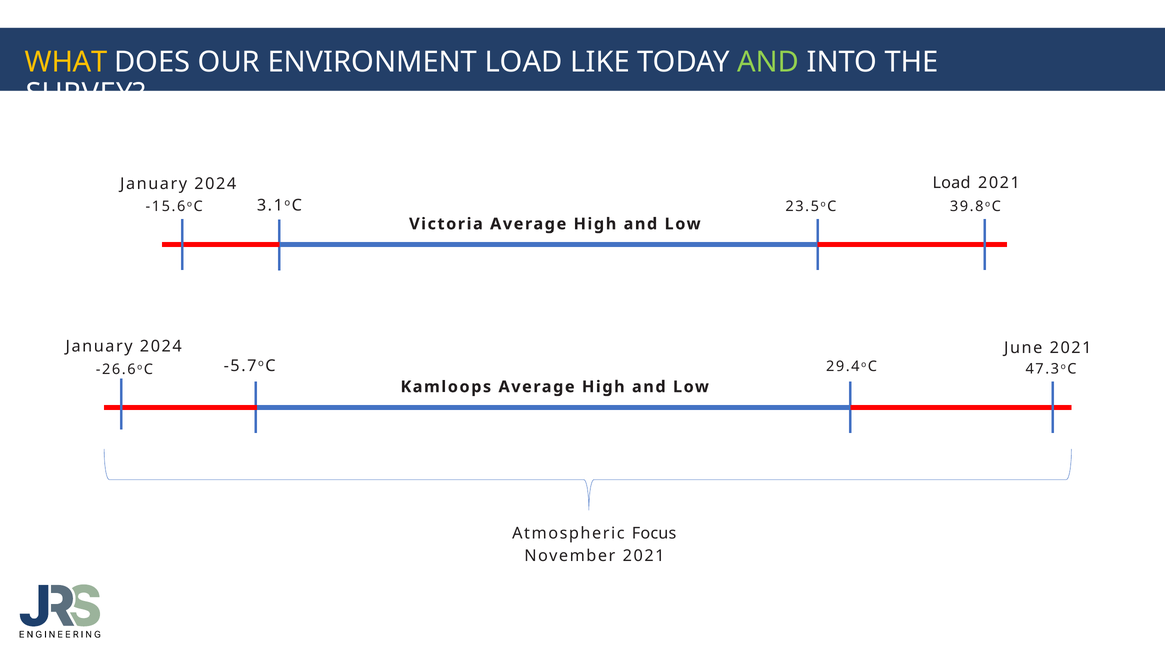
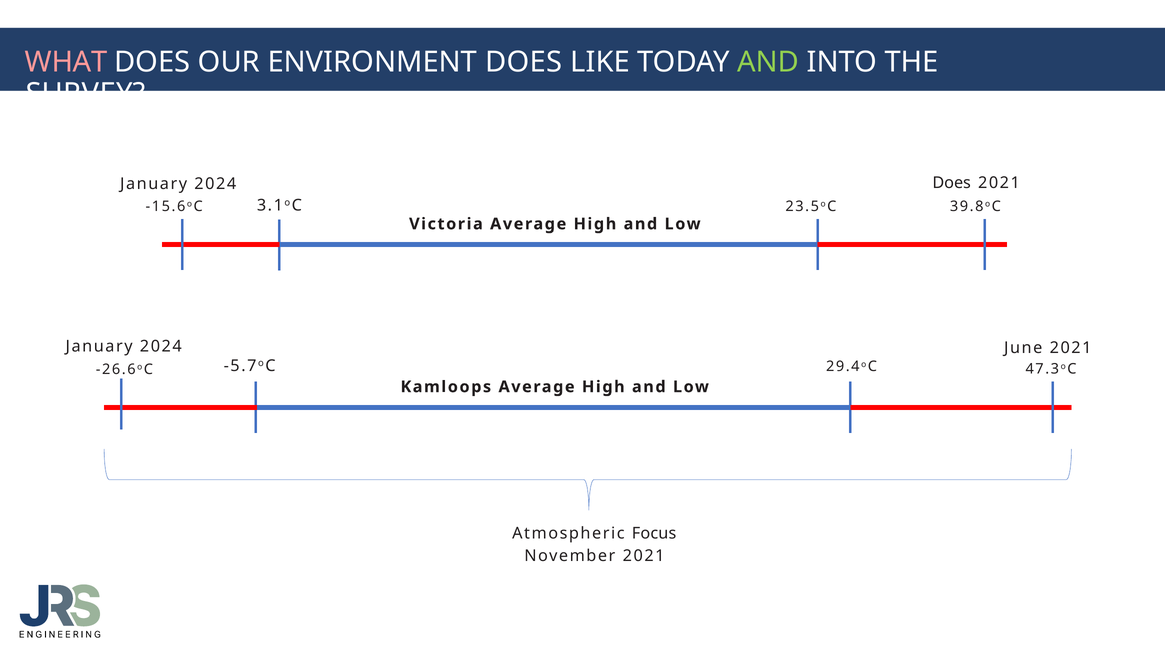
WHAT colour: yellow -> pink (66, 62)
ENVIRONMENT LOAD: LOAD -> DOES (524, 62)
Load: Load -> Does (952, 183)
